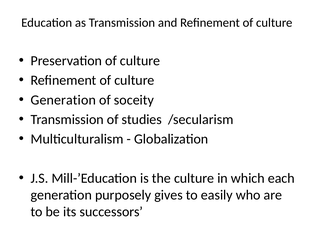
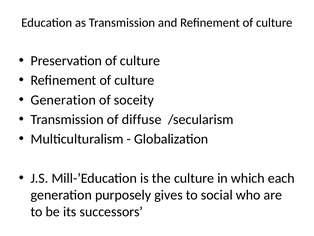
studies: studies -> diffuse (142, 119)
easily: easily -> social (217, 195)
